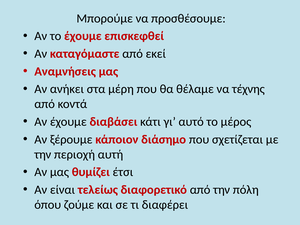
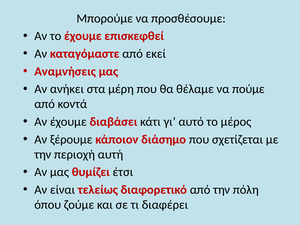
τέχνης: τέχνης -> πούμε (248, 89)
